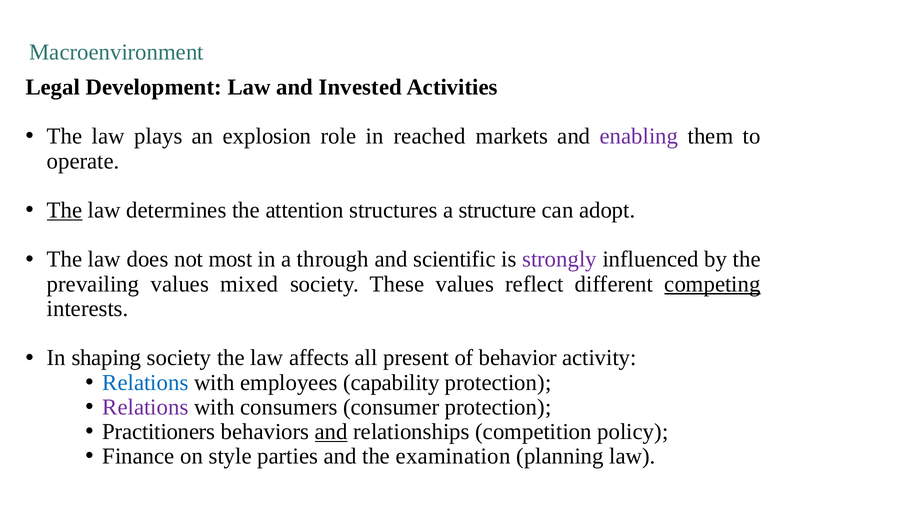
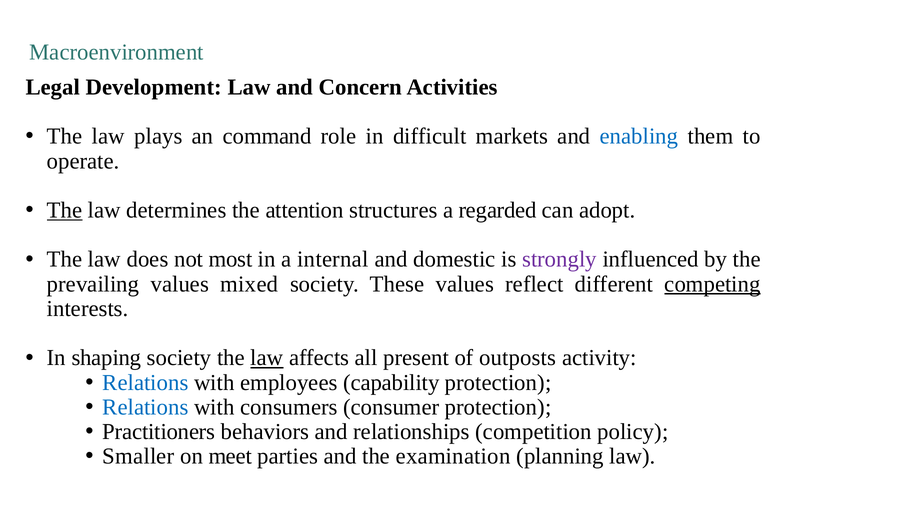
Invested: Invested -> Concern (360, 87)
explosion: explosion -> command (267, 136)
reached: reached -> difficult (430, 136)
enabling colour: purple -> blue (639, 136)
structure: structure -> regarded (498, 210)
through: through -> internal (333, 259)
scientific: scientific -> domestic (454, 259)
law underline: none -> present (267, 358)
behavior: behavior -> outposts (518, 358)
Relations colour: purple -> blue (145, 407)
and underline: present -> none (331, 431)
Finance: Finance -> Smaller (138, 456)
style: style -> meet (230, 456)
